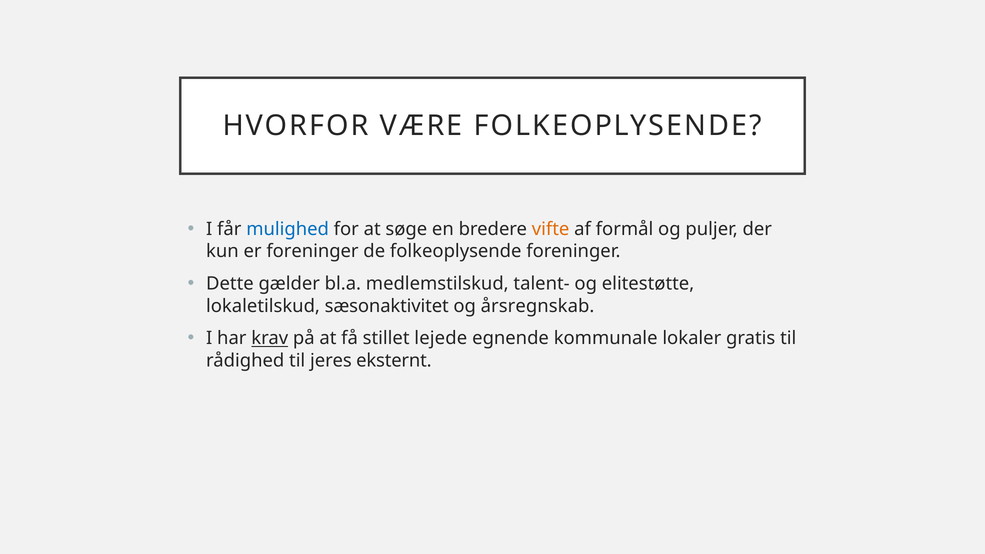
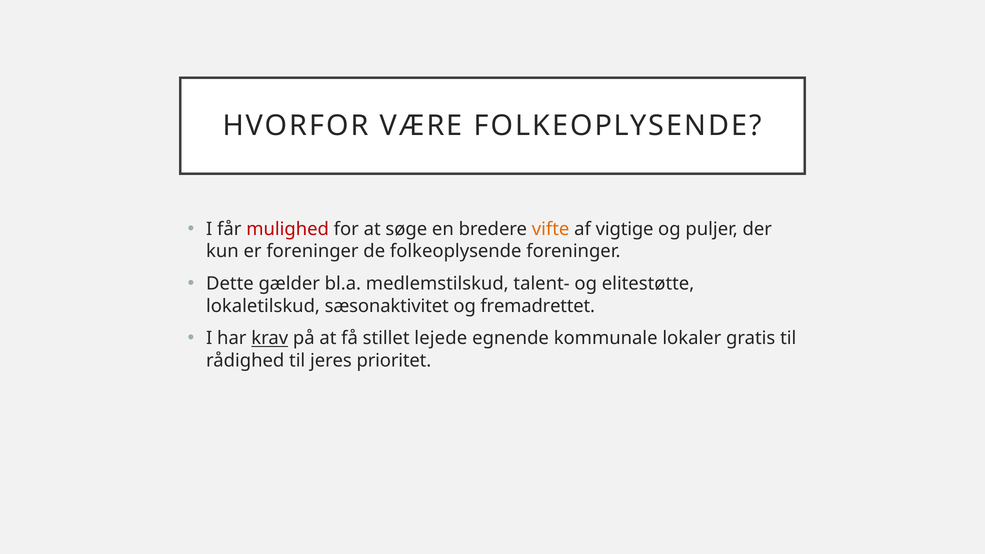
mulighed colour: blue -> red (288, 229)
formål: formål -> vigtige (625, 229)
årsregnskab: årsregnskab -> fremadrettet (538, 306)
eksternt: eksternt -> prioritet (394, 361)
